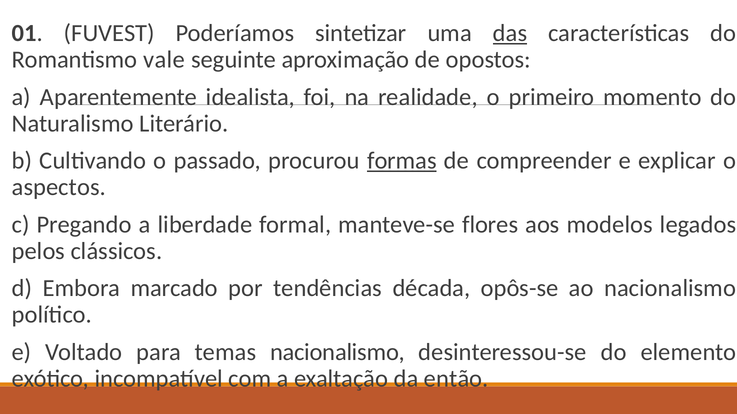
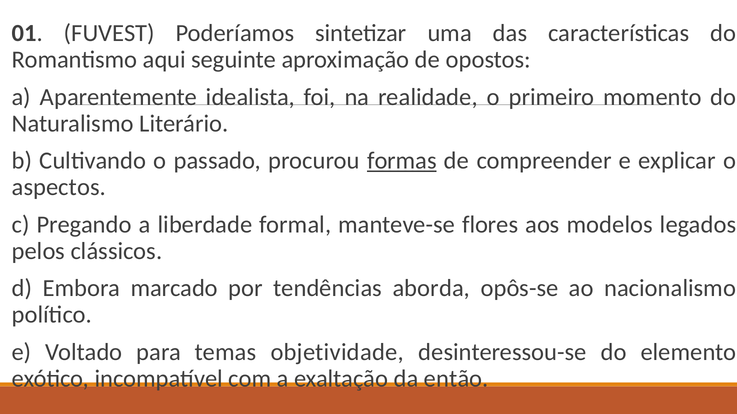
das underline: present -> none (510, 33)
vale: vale -> aqui (164, 60)
década: década -> aborda (431, 289)
temas nacionalismo: nacionalismo -> objetividade (337, 352)
